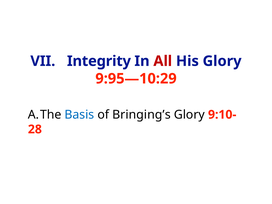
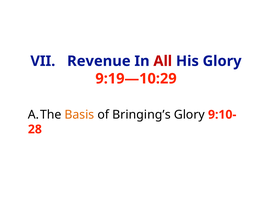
Integrity: Integrity -> Revenue (99, 61)
9:95—10:29: 9:95—10:29 -> 9:19—10:29 (136, 79)
Basis colour: blue -> orange (79, 115)
